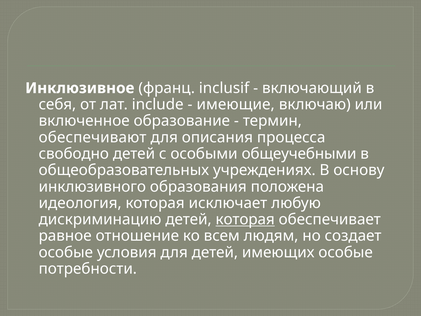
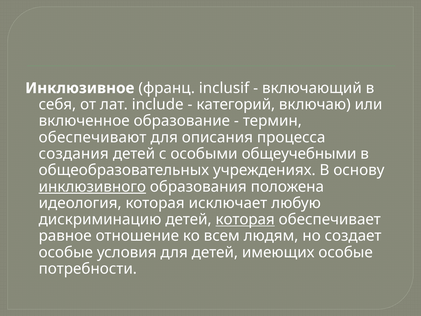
имеющие: имеющие -> категорий (236, 104)
свободно: свободно -> создания (74, 154)
инклюзивного underline: none -> present (92, 187)
